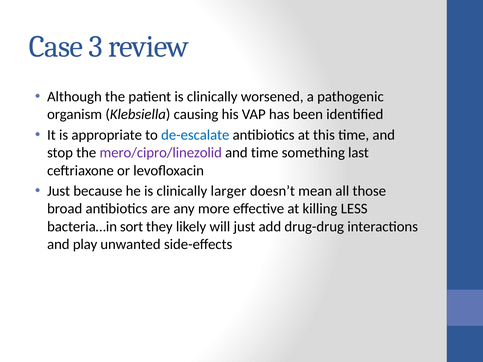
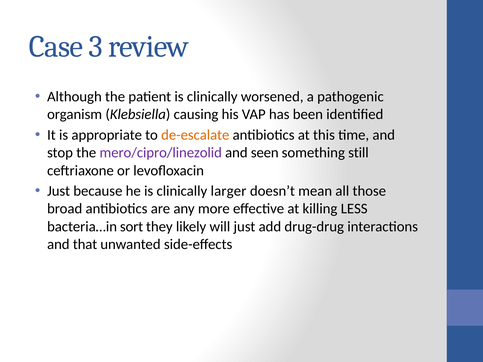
de-escalate colour: blue -> orange (195, 135)
and time: time -> seen (265, 153)
last: last -> still (358, 153)
play: play -> that (85, 244)
